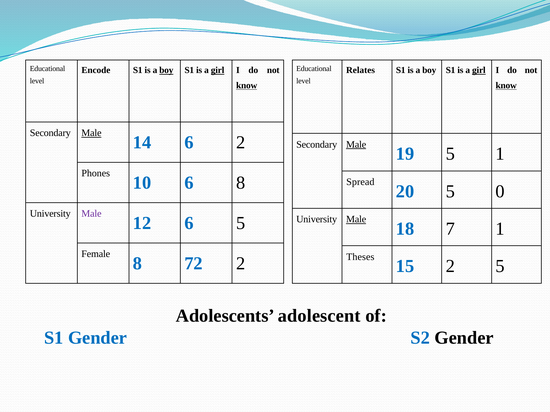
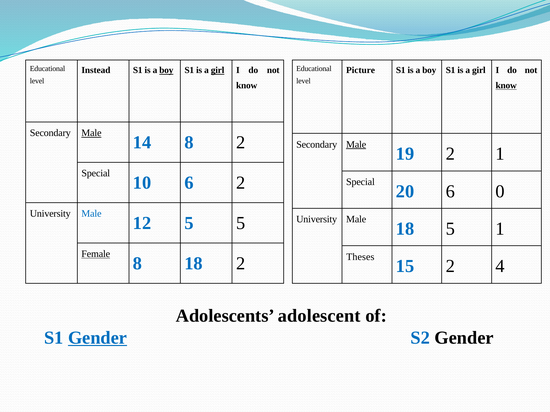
Encode: Encode -> Instead (96, 70)
Relates: Relates -> Picture (361, 70)
girl underline: present -> none (479, 70)
know underline: present -> none (247, 86)
14 6: 6 -> 8 (189, 143)
19 5: 5 -> 2 (450, 154)
Phones: Phones -> Special (96, 174)
6 8: 8 -> 2 (241, 183)
Spread: Spread -> Special (360, 182)
20 5: 5 -> 6 (450, 192)
Male colour: purple -> blue (91, 214)
12 6: 6 -> 5 (189, 223)
Male underline: present -> none (356, 220)
18 7: 7 -> 5 (450, 229)
Female underline: none -> present (96, 254)
8 72: 72 -> 18 (194, 264)
2 5: 5 -> 4 (500, 267)
Gender underline: none -> present (98, 338)
